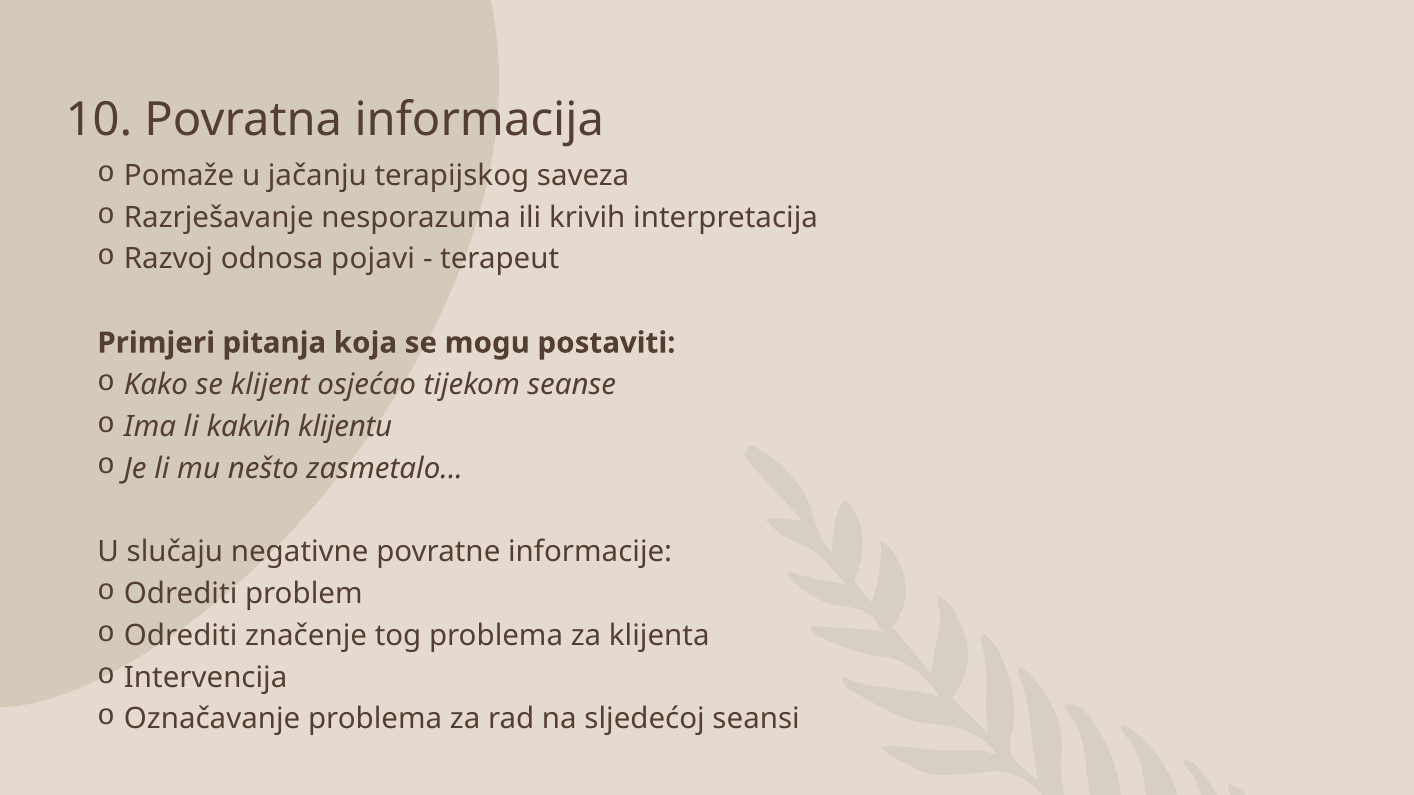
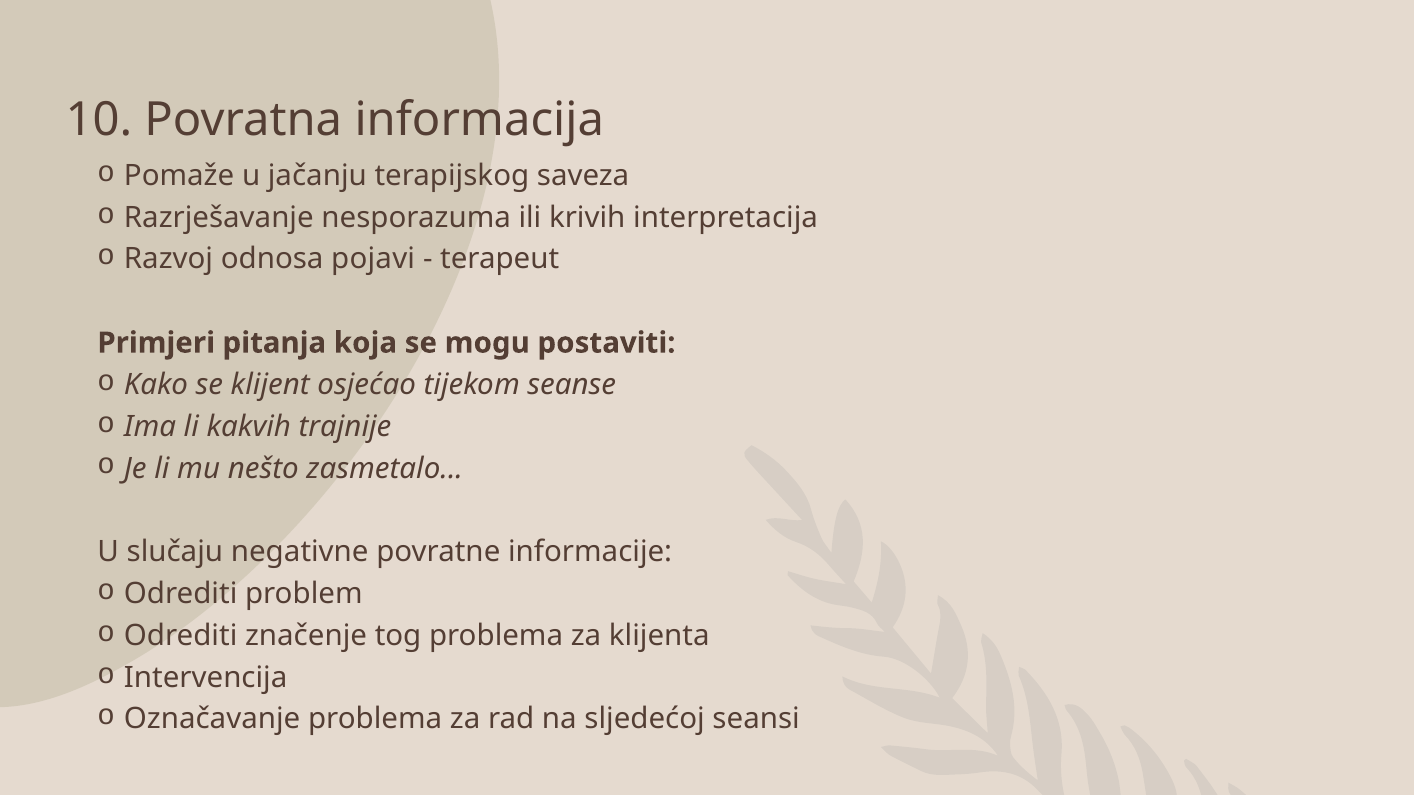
klijentu: klijentu -> trajnije (345, 427)
